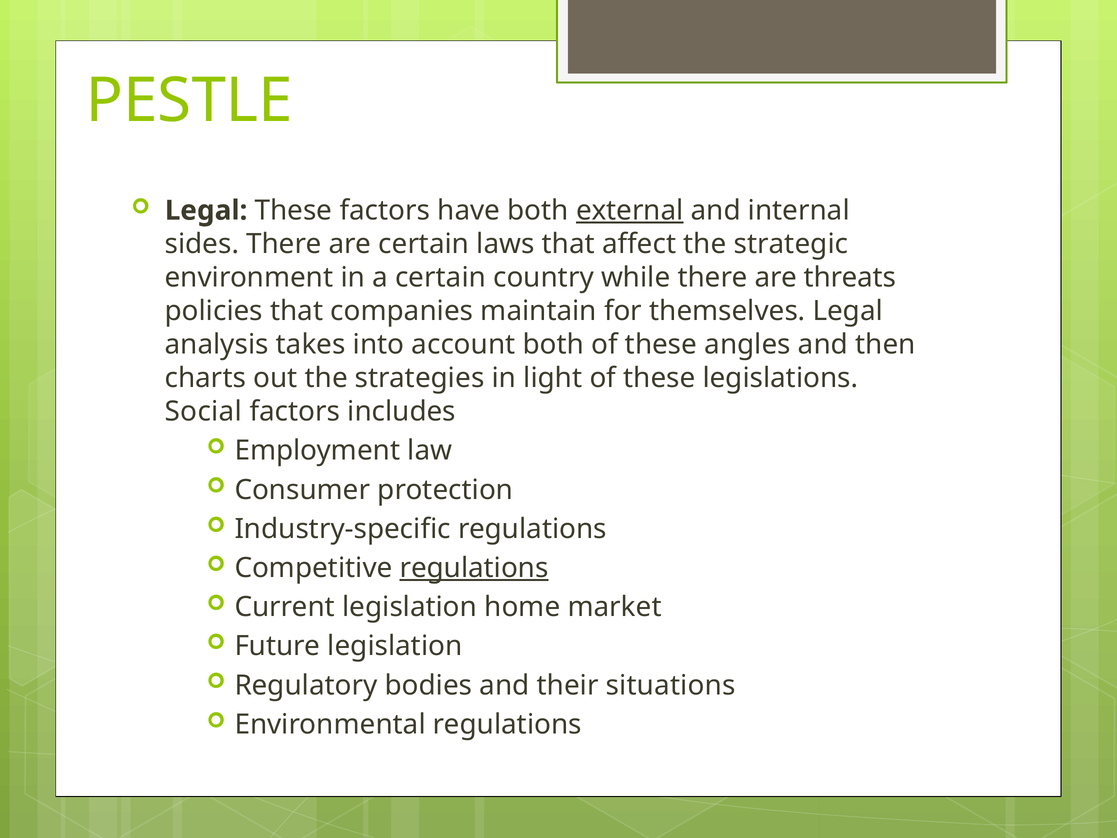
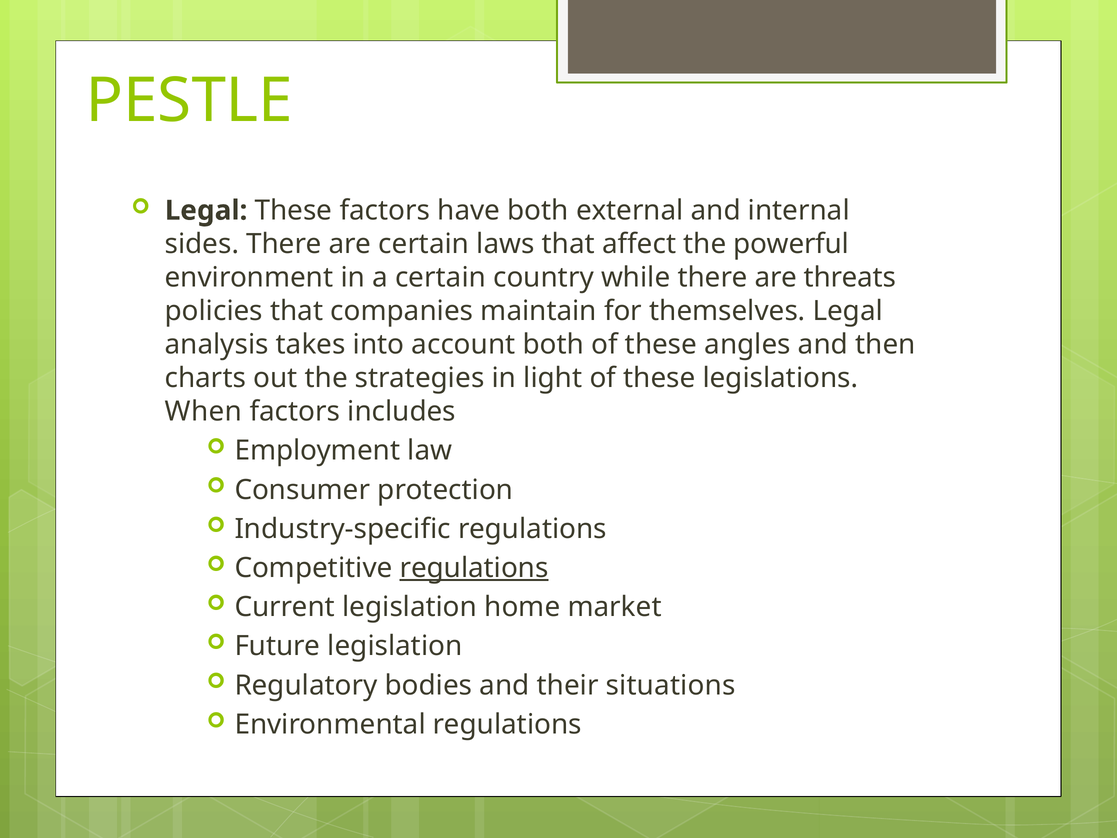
external underline: present -> none (630, 210)
strategic: strategic -> powerful (791, 244)
Social: Social -> When (203, 412)
